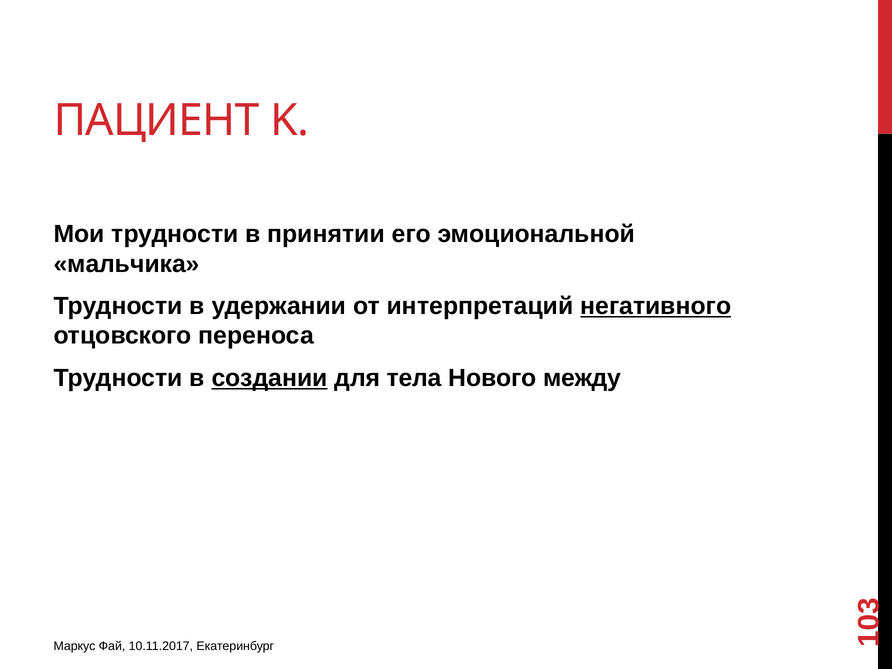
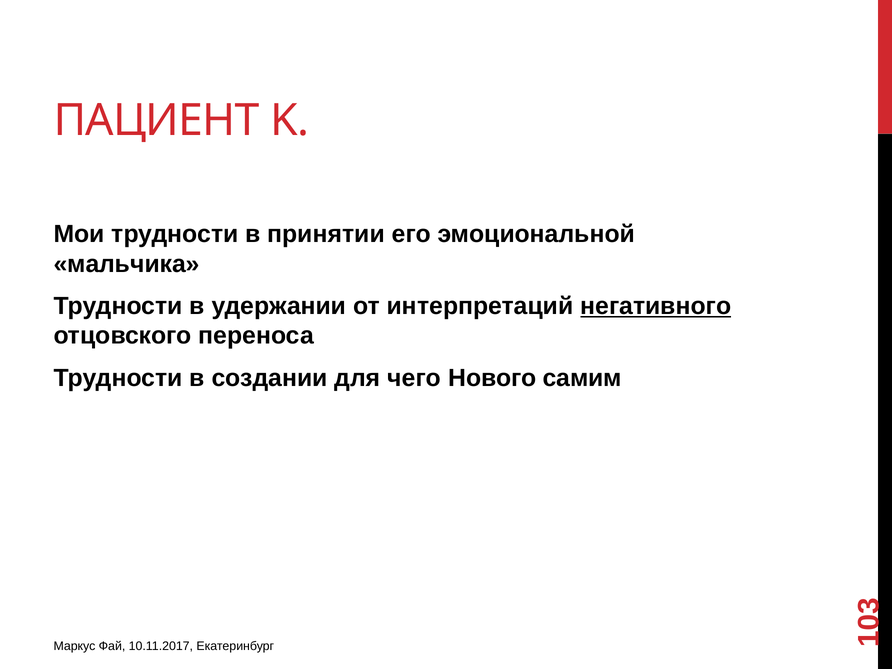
создании underline: present -> none (269, 378)
тела: тела -> чего (414, 378)
между: между -> самим (582, 378)
